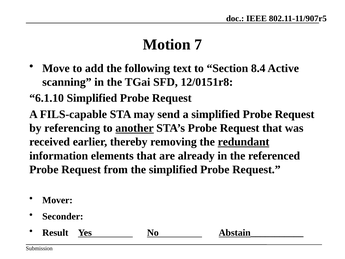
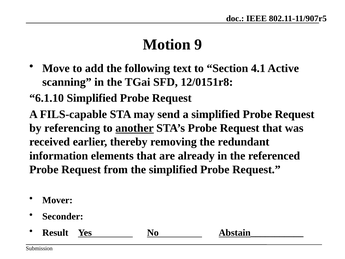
7: 7 -> 9 (198, 45)
8.4: 8.4 -> 4.1 (258, 68)
redundant underline: present -> none (244, 142)
